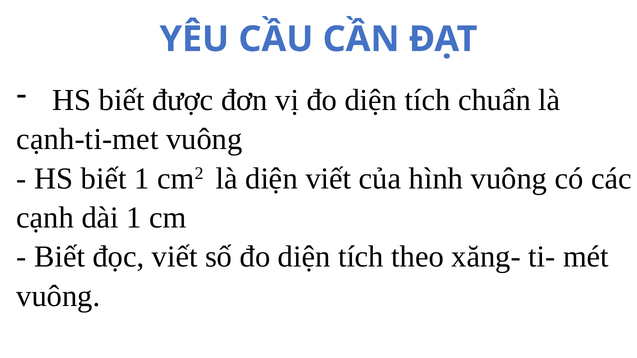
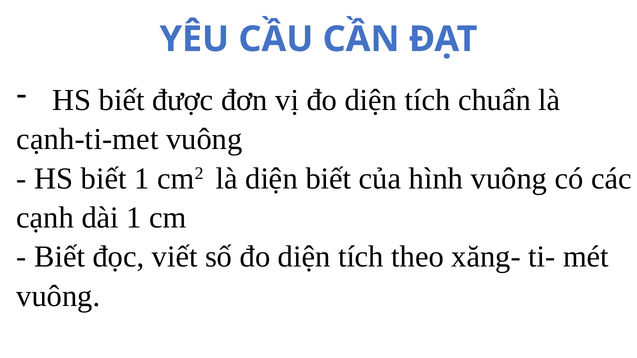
diện viết: viết -> biết (328, 179)
